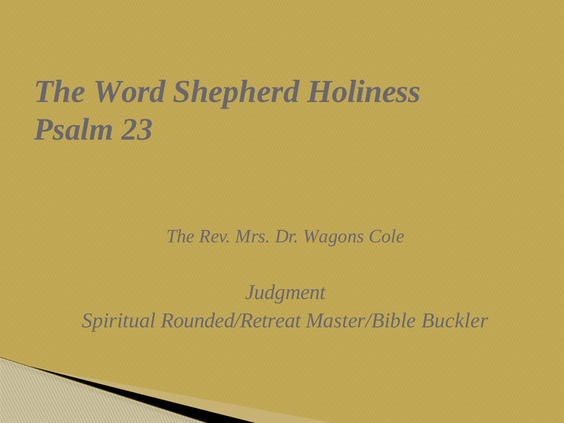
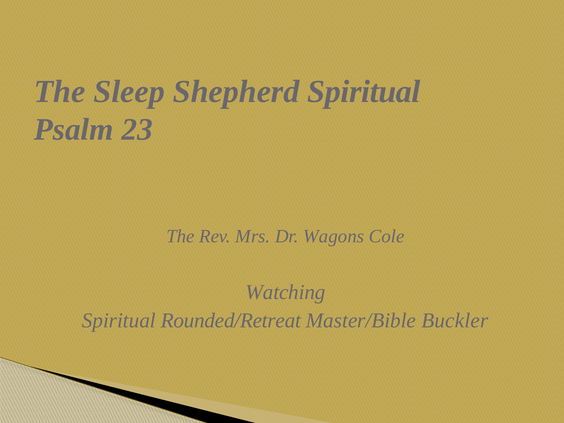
Word: Word -> Sleep (129, 92)
Shepherd Holiness: Holiness -> Spiritual (364, 92)
Judgment: Judgment -> Watching (285, 292)
